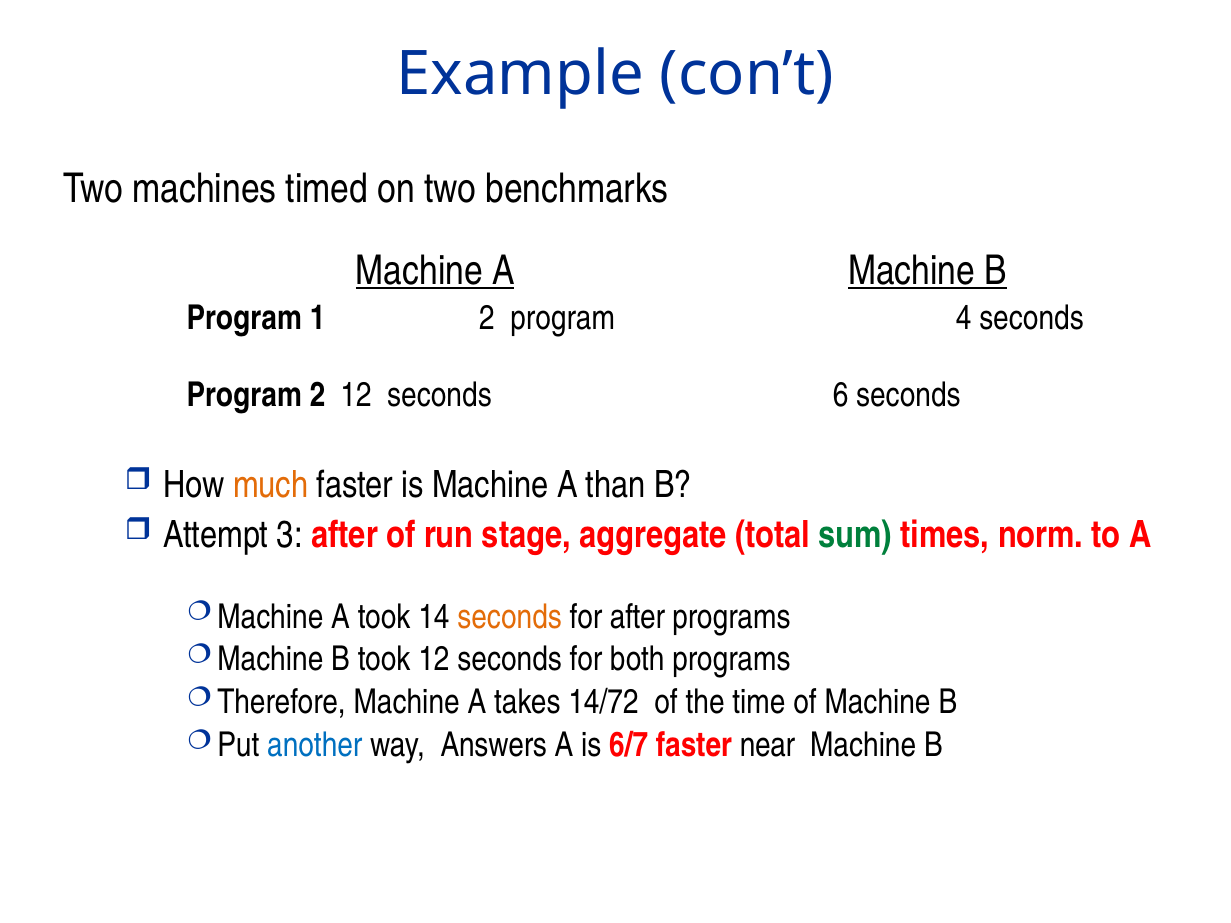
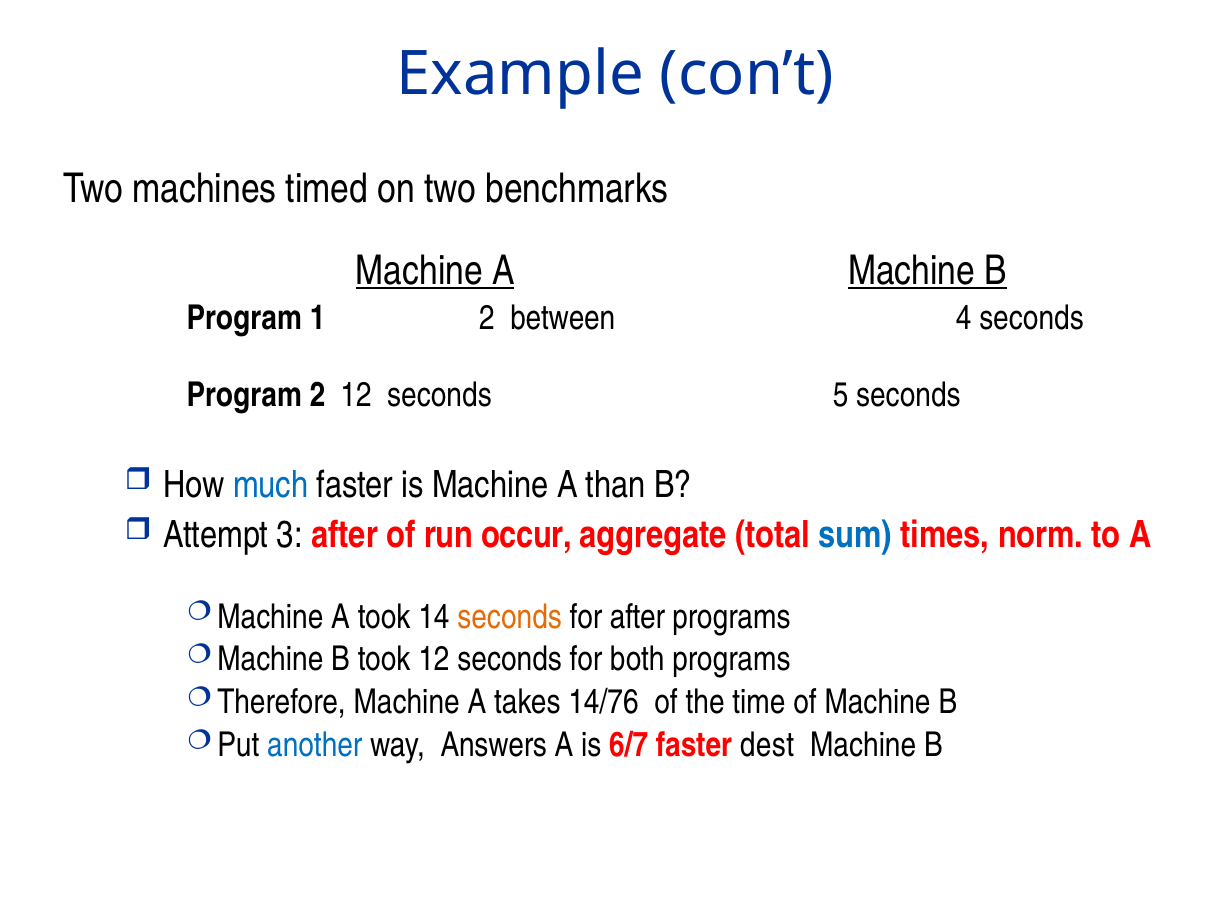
2 program: program -> between (563, 318)
6: 6 -> 5 (841, 395)
much colour: orange -> blue (271, 485)
stage: stage -> occur (527, 535)
sum colour: green -> blue (855, 535)
14/72: 14/72 -> 14/76 (603, 703)
near: near -> dest (767, 745)
